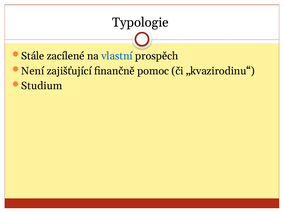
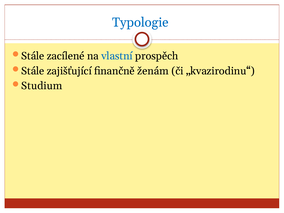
Typologie colour: black -> blue (140, 22)
Není: Není -> Stále (33, 71)
pomoc: pomoc -> ženám (153, 71)
